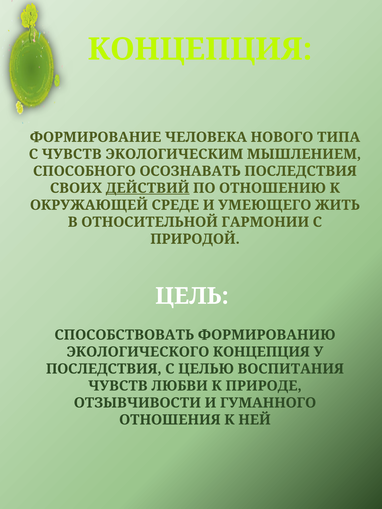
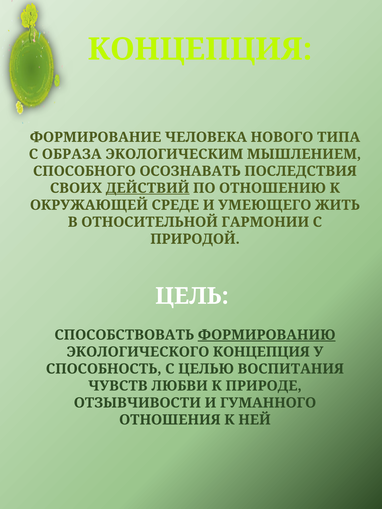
С ЧУВСТВ: ЧУВСТВ -> ОБРАЗА (72, 154)
ФОРМИРОВАНИЮ underline: none -> present (267, 335)
ПОСЛЕДСТВИЯ: ПОСЛЕДСТВИЯ -> СПОСОБНОСТЬ (104, 369)
